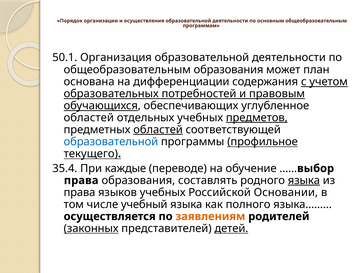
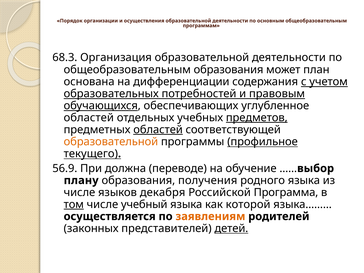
50.1: 50.1 -> 68.3 (65, 58)
образовательной colour: blue -> orange (111, 142)
35.4: 35.4 -> 56.9 (65, 168)
каждые: каждые -> должна (125, 168)
права: права -> плану (81, 180)
составлять: составлять -> получения (208, 180)
языка underline: present -> none (304, 180)
права: права -> числе (79, 192)
языков учебных: учебных -> декабря (163, 192)
Основании: Основании -> Программа (286, 192)
том underline: none -> present (74, 204)
полного: полного -> которой (248, 204)
законных underline: present -> none (91, 228)
